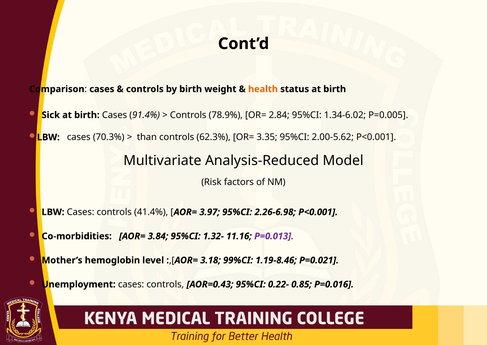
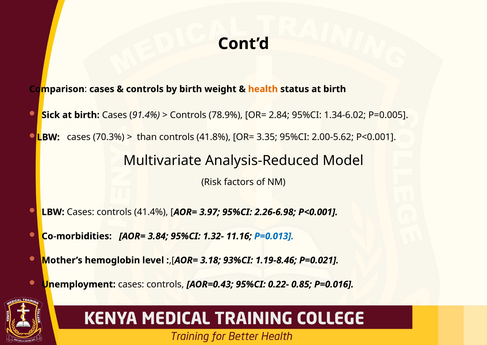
62.3%: 62.3% -> 41.8% (214, 137)
P=0.013 colour: purple -> blue (274, 236)
99%CI: 99%CI -> 93%CI (238, 260)
